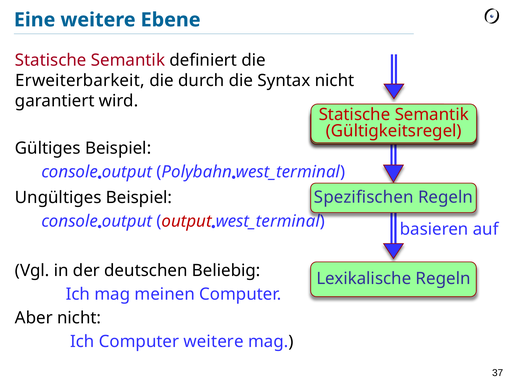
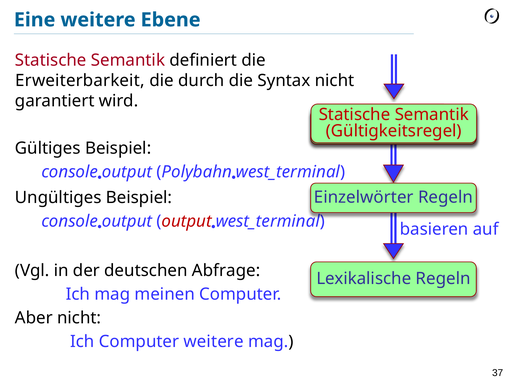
Spezifischen: Spezifischen -> Einzelwörter (364, 197)
Beliebig: Beliebig -> Abfrage (226, 271)
